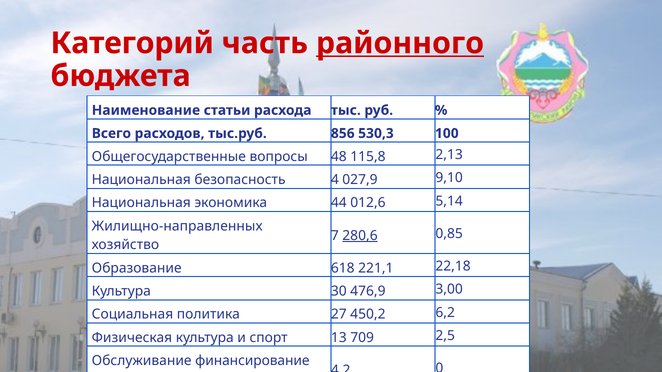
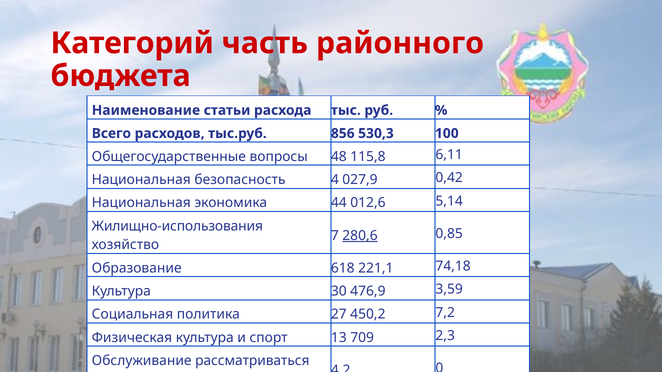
районного underline: present -> none (400, 43)
2,13: 2,13 -> 6,11 (449, 155)
9,10: 9,10 -> 0,42 (449, 178)
Жилищно-направленных: Жилищно-направленных -> Жилищно-использования (177, 226)
22,18: 22,18 -> 74,18 (453, 266)
3,00: 3,00 -> 3,59 (449, 290)
6,2: 6,2 -> 7,2 (445, 313)
2,5: 2,5 -> 2,3 (445, 336)
финансирование: финансирование -> рассматриваться (252, 361)
